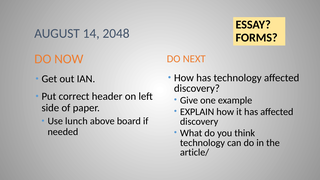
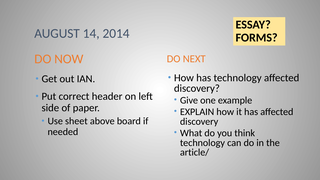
2048: 2048 -> 2014 (116, 34)
lunch: lunch -> sheet (76, 121)
